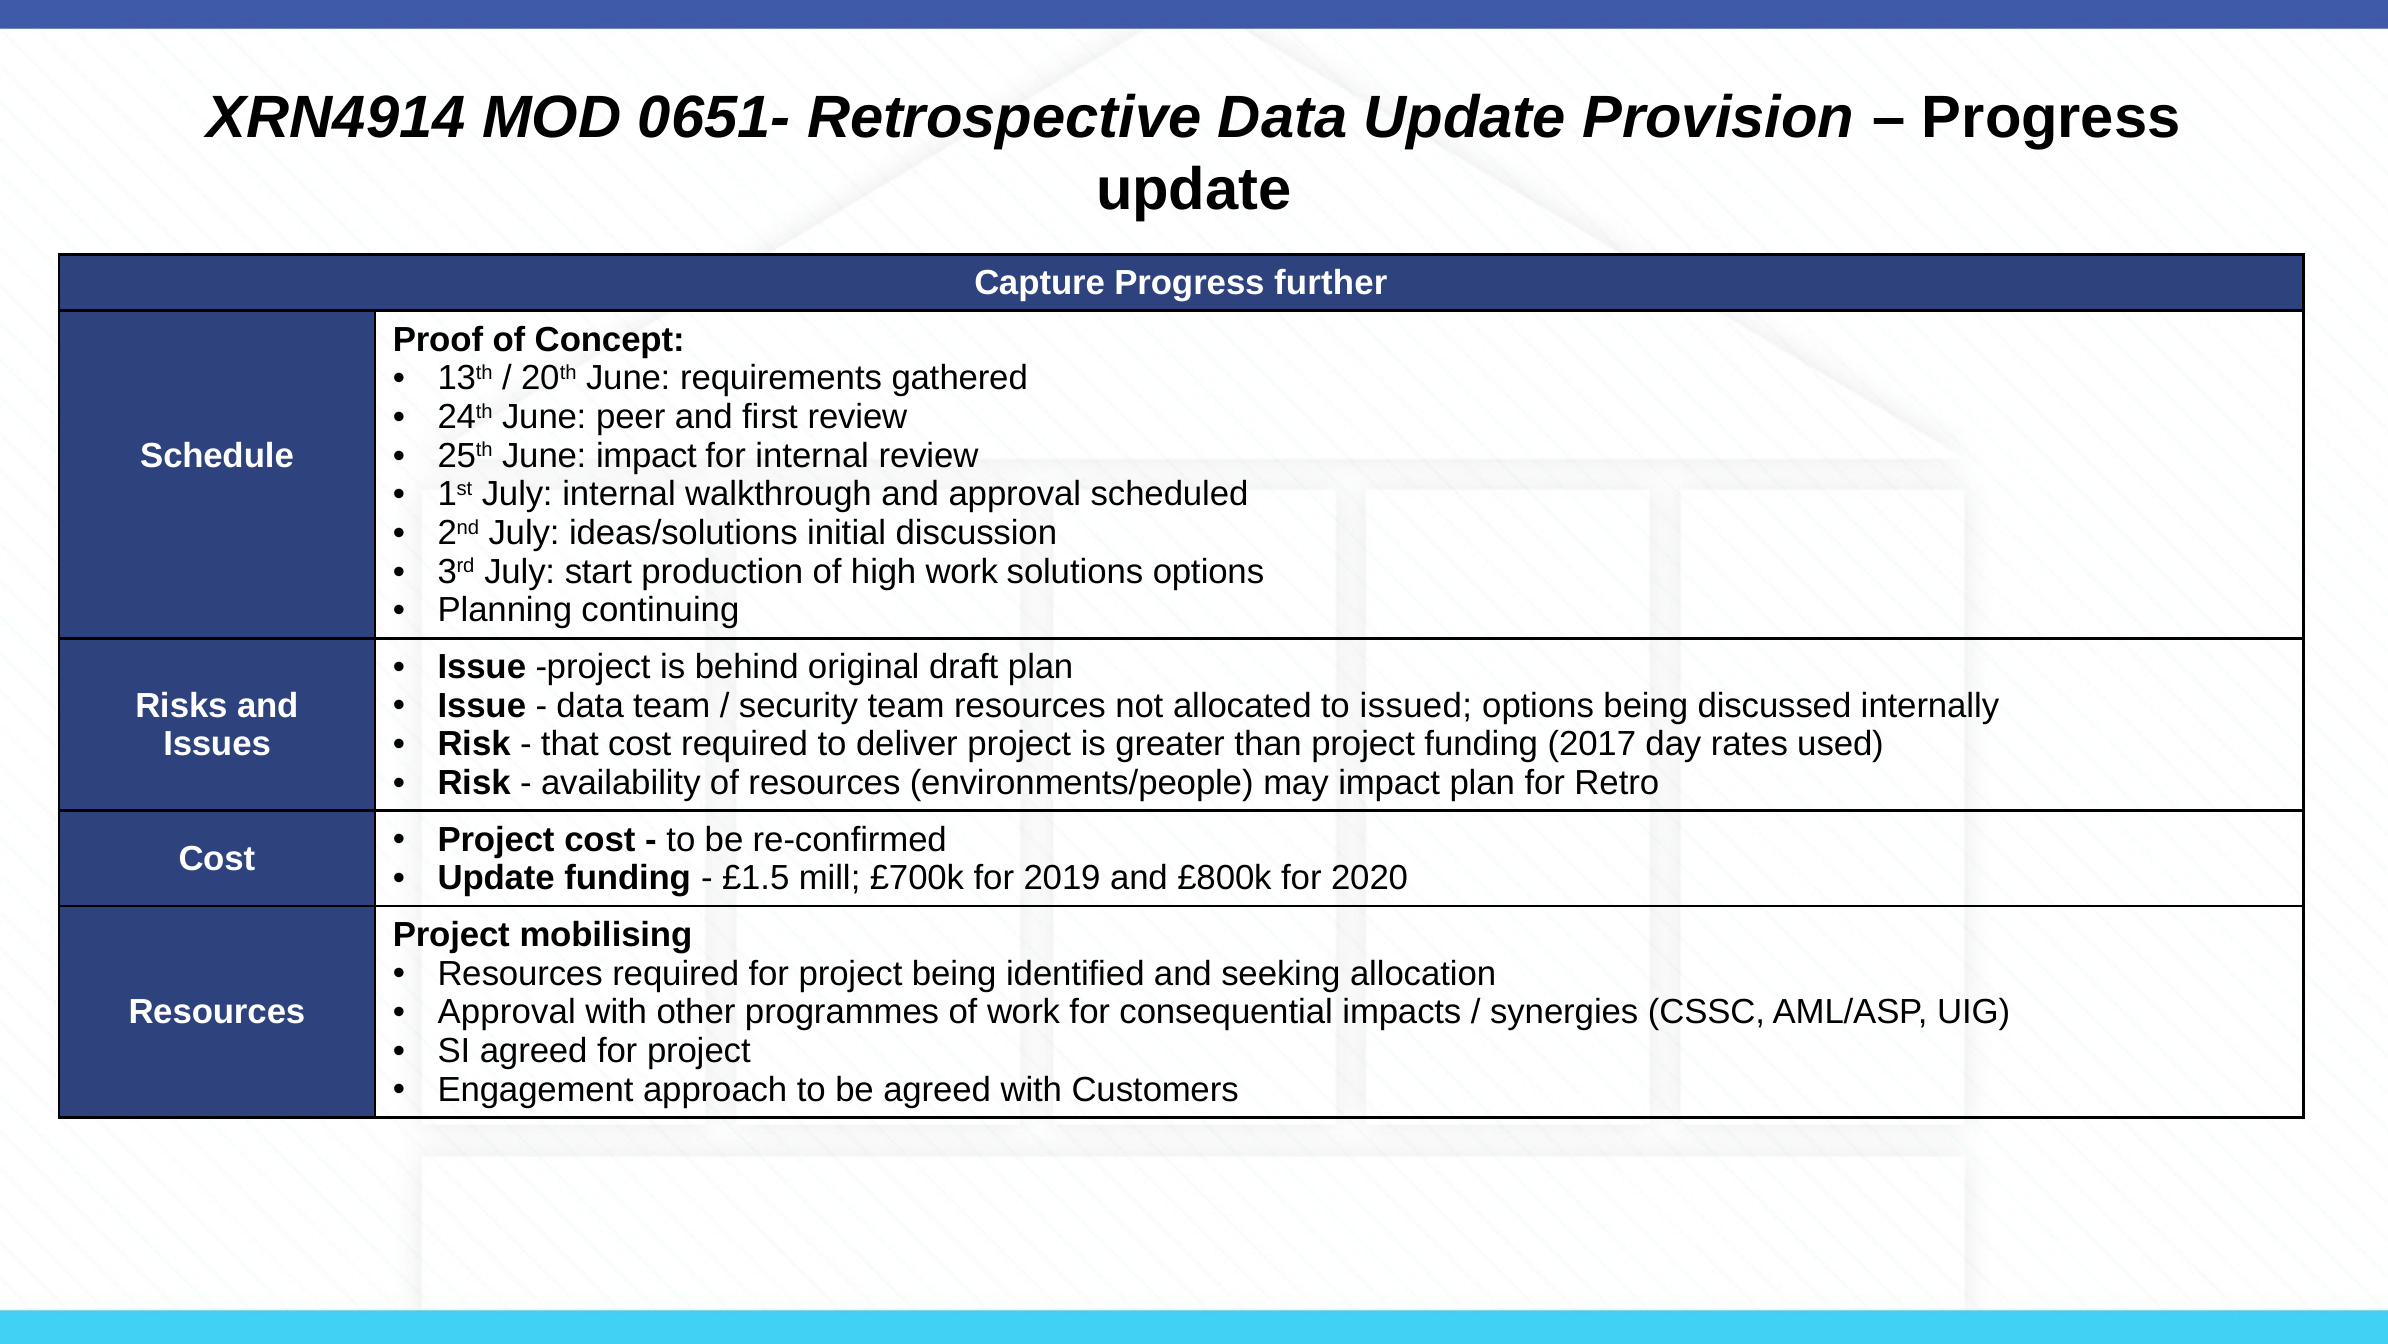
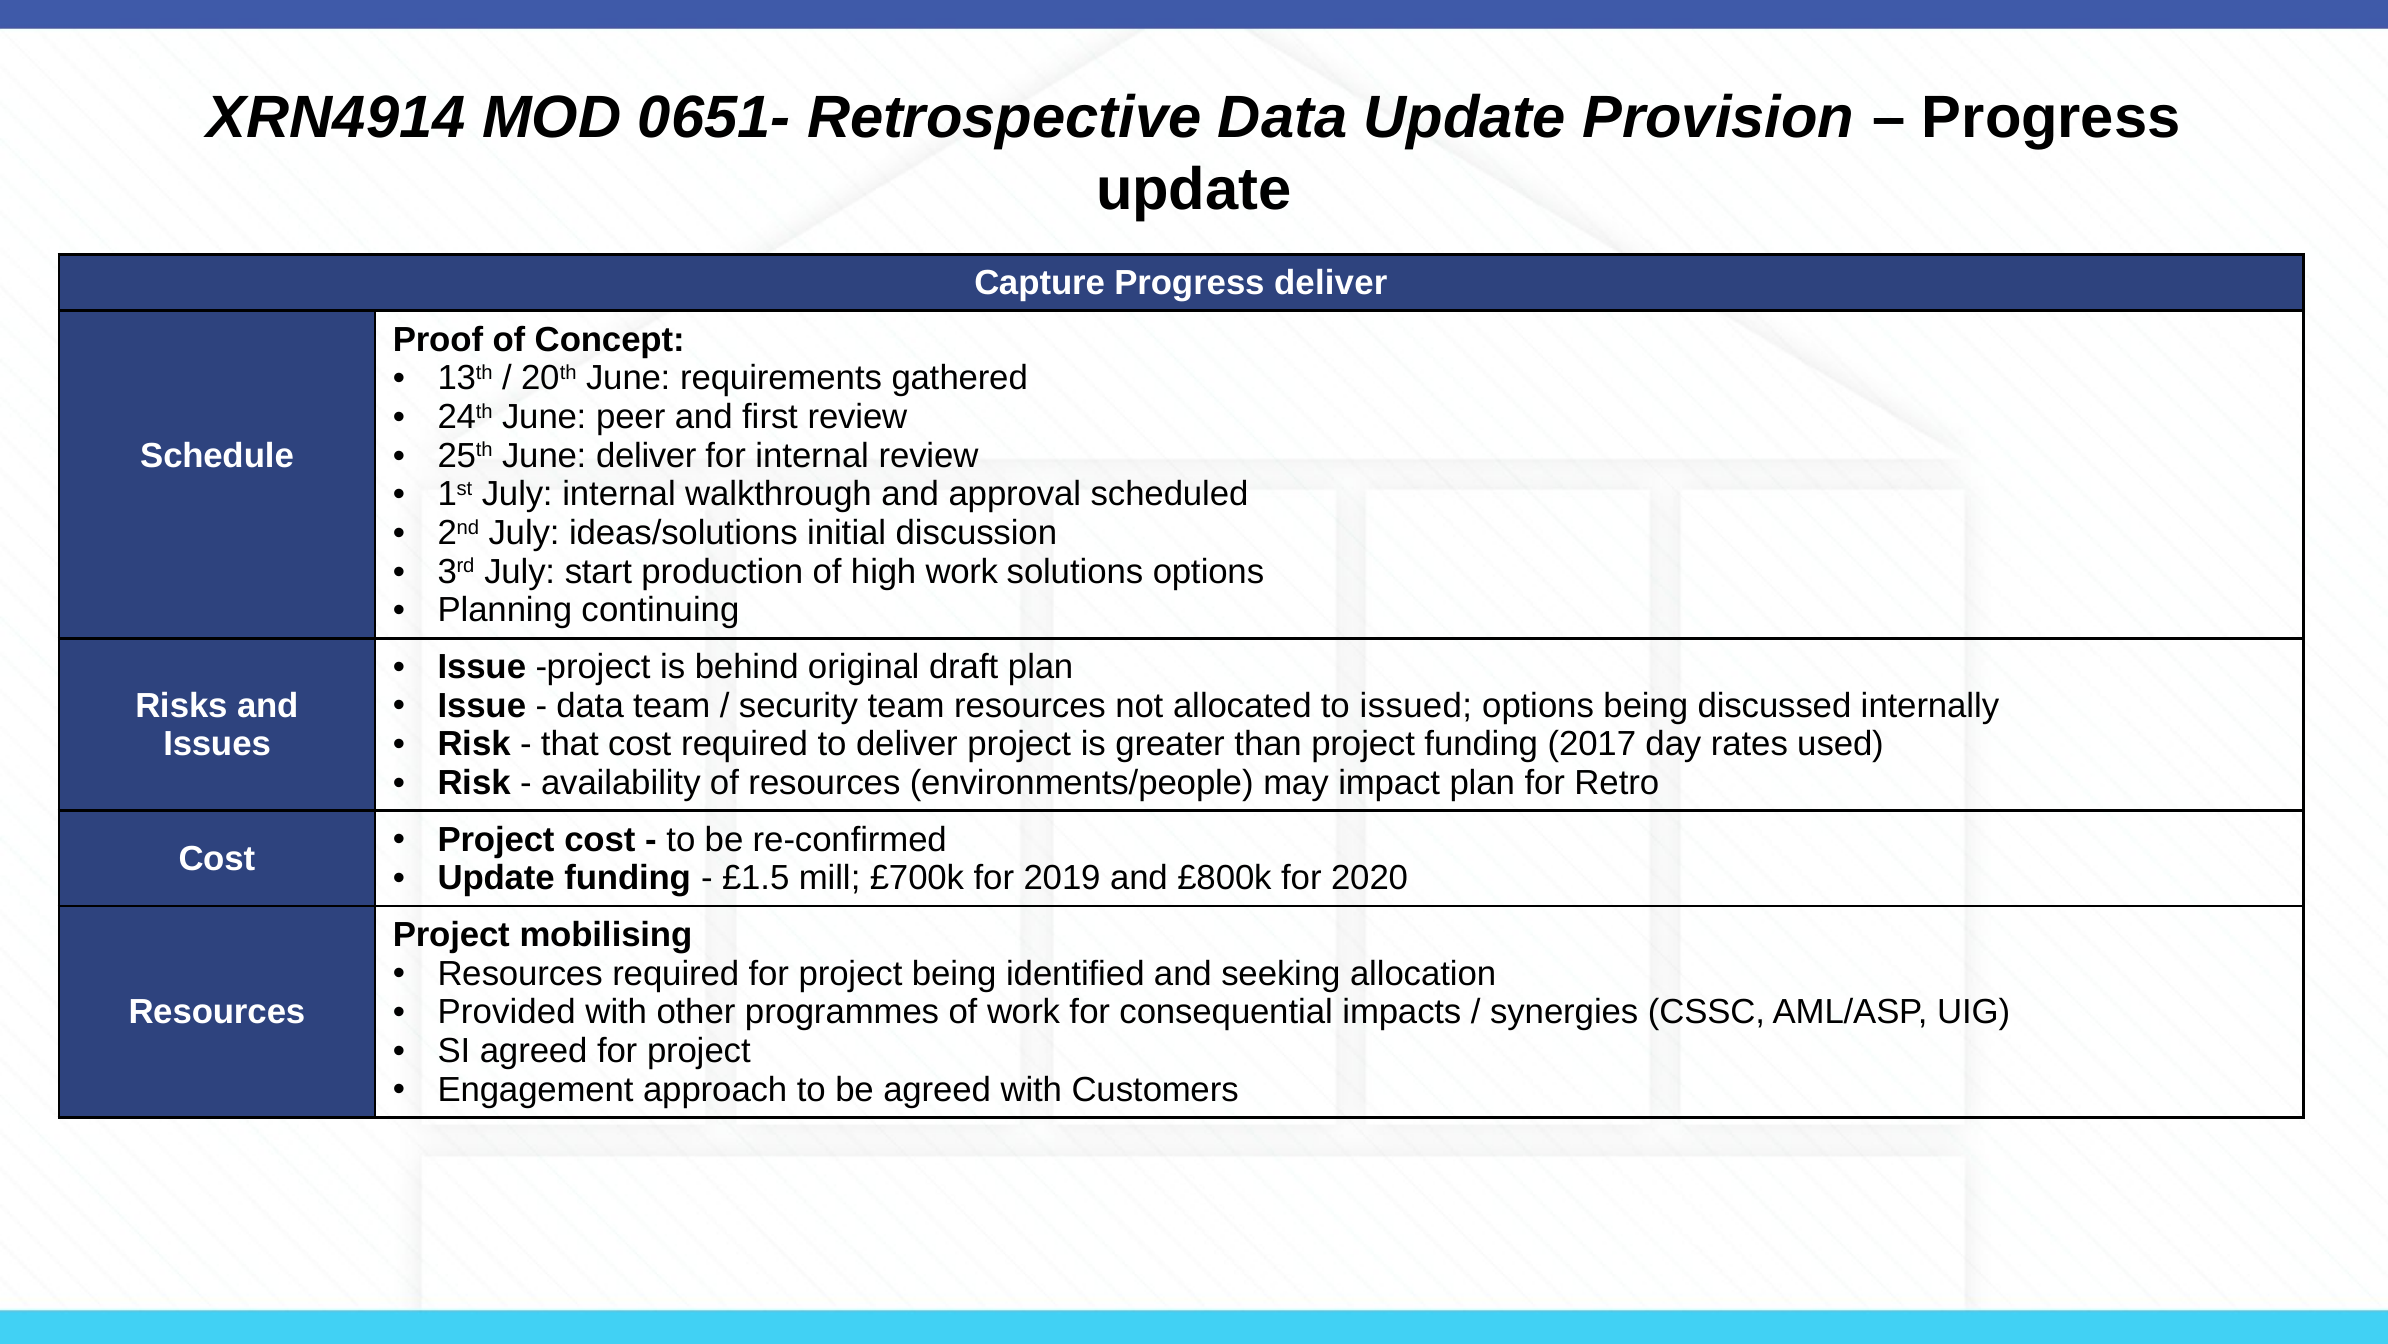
Progress further: further -> deliver (1331, 283)
June impact: impact -> deliver (646, 455)
Approval: Approval -> Provided (507, 1012)
